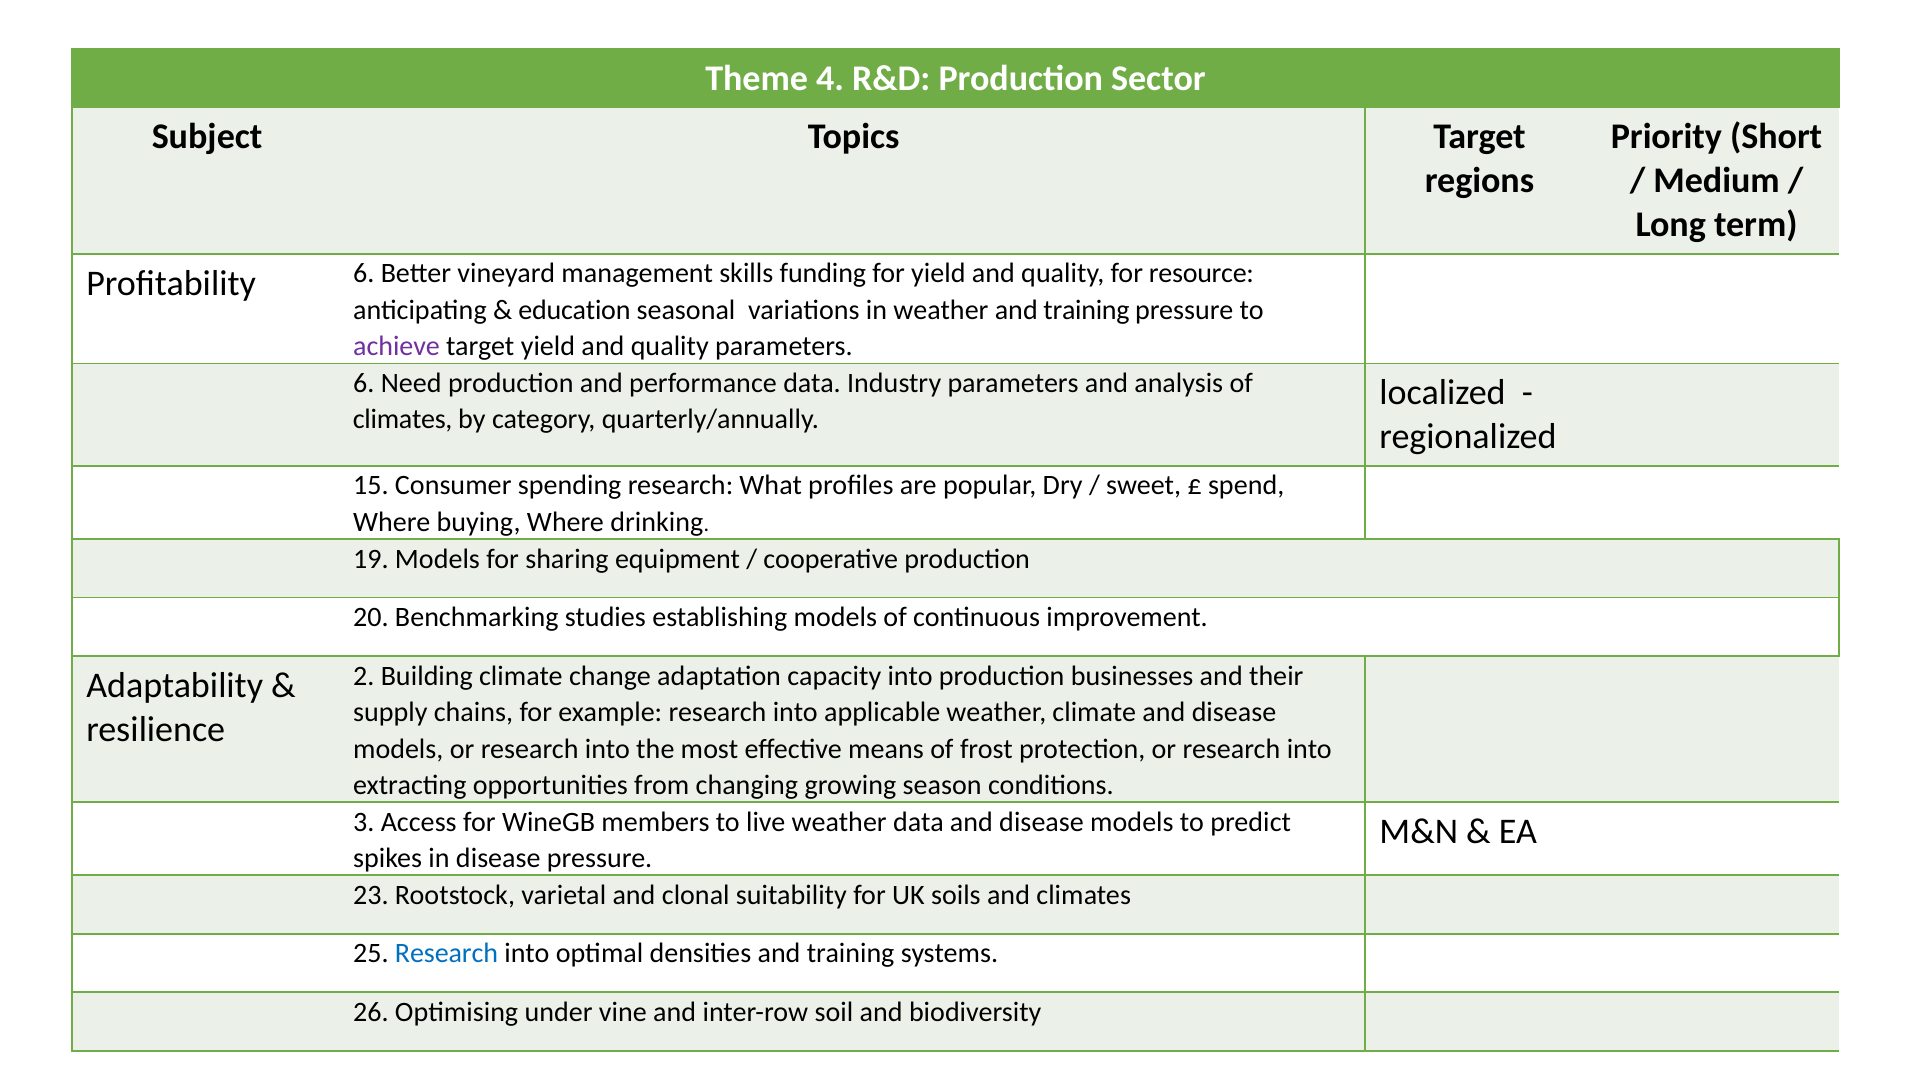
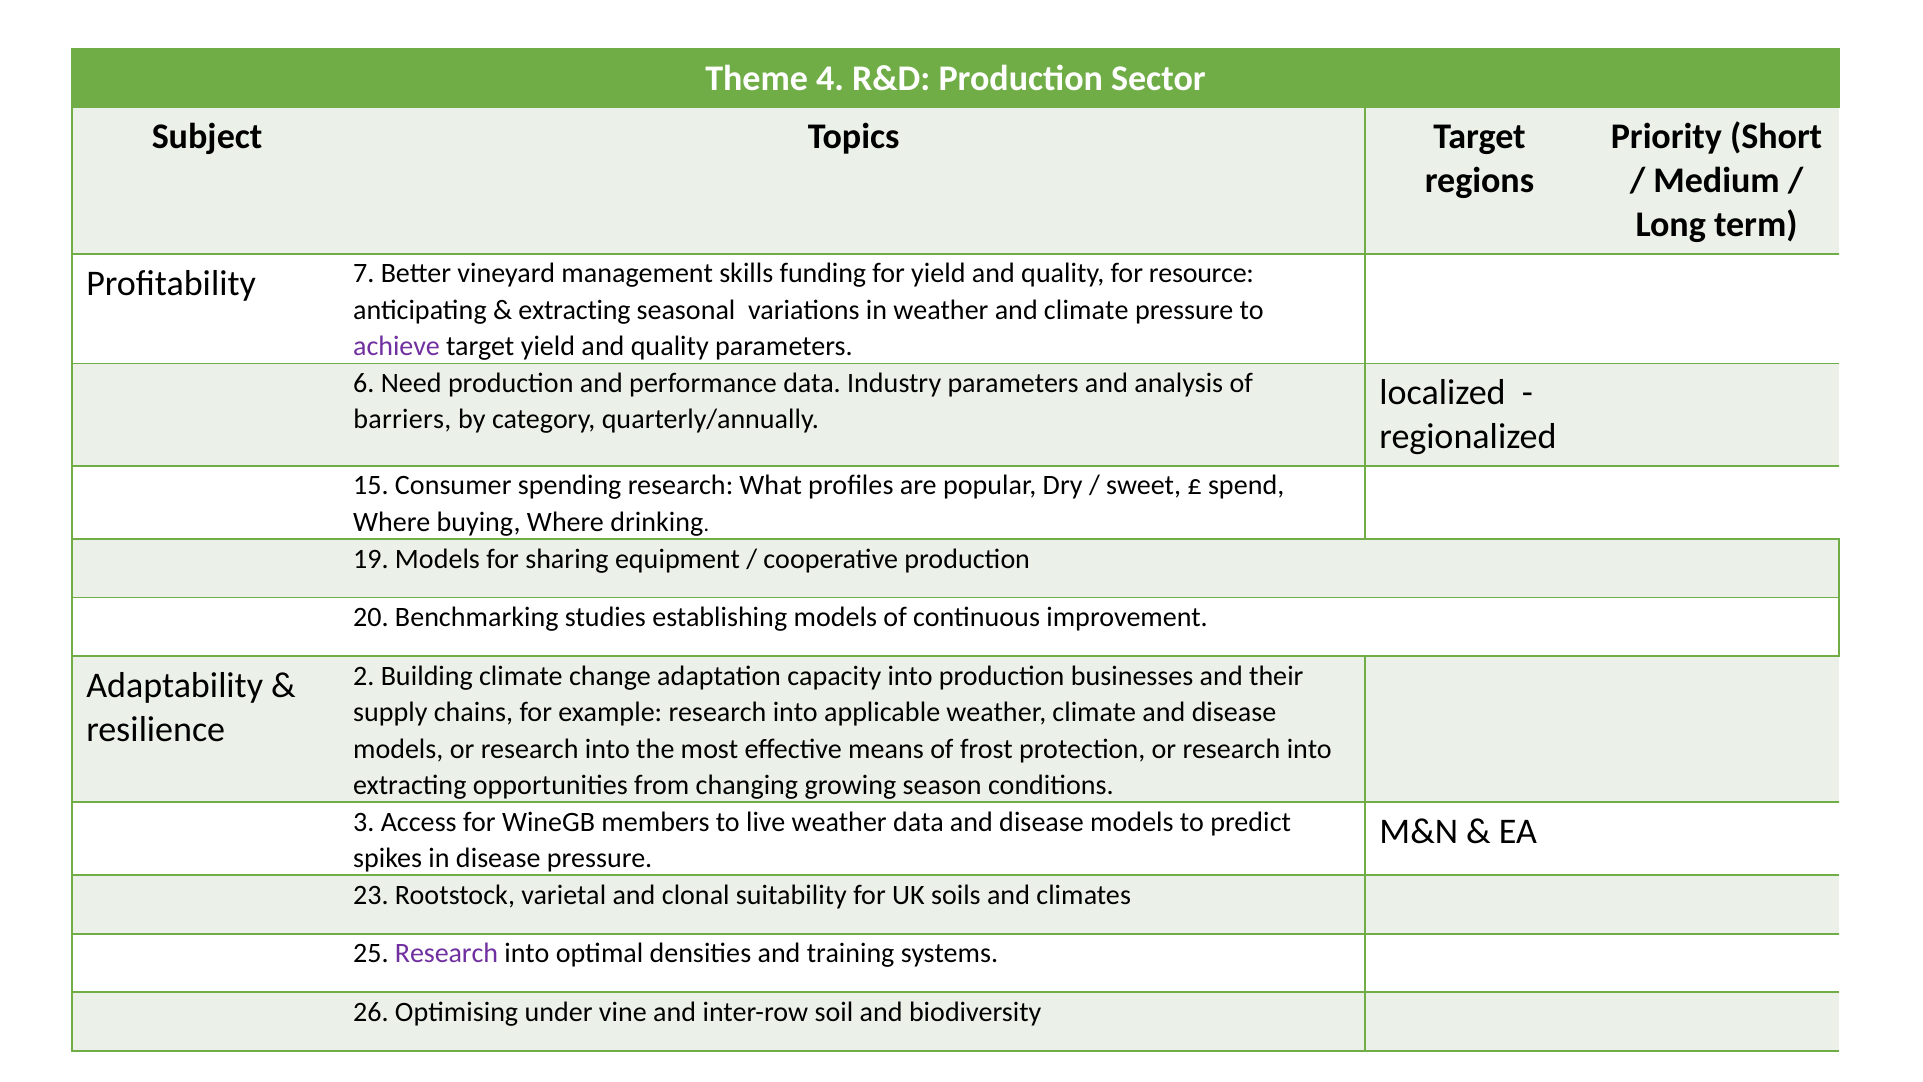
Profitability 6: 6 -> 7 (364, 274)
education: education -> extracting (574, 310)
weather and training: training -> climate (1086, 310)
climates: climates -> barriers (402, 420)
Research colour: blue -> purple (447, 953)
